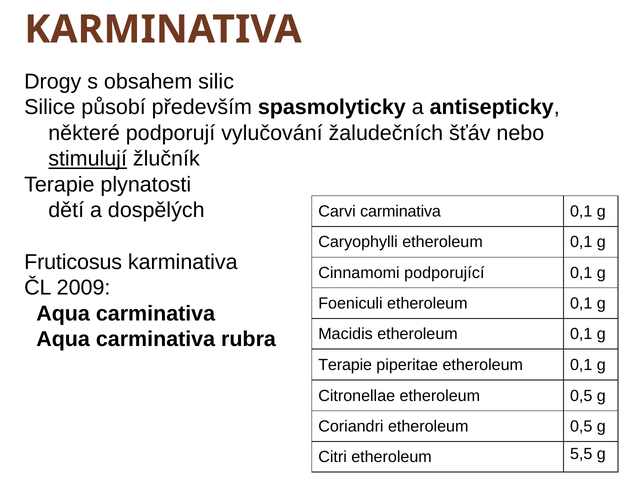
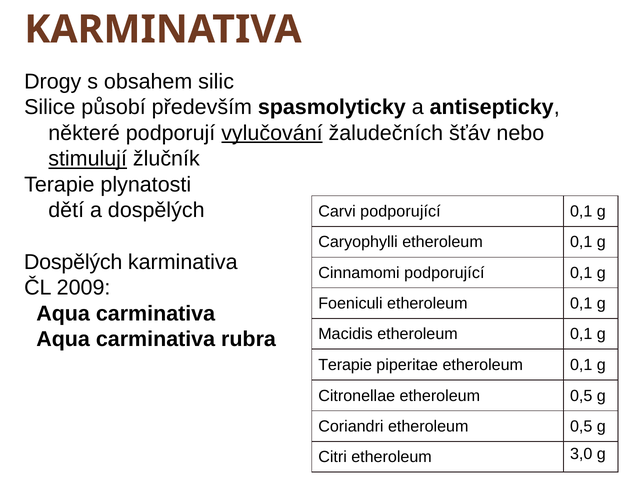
vylučování underline: none -> present (272, 133)
Carvi carminativa: carminativa -> podporující (400, 211)
Fruticosus: Fruticosus -> Dospělých (73, 262)
5,5: 5,5 -> 3,0 (581, 454)
